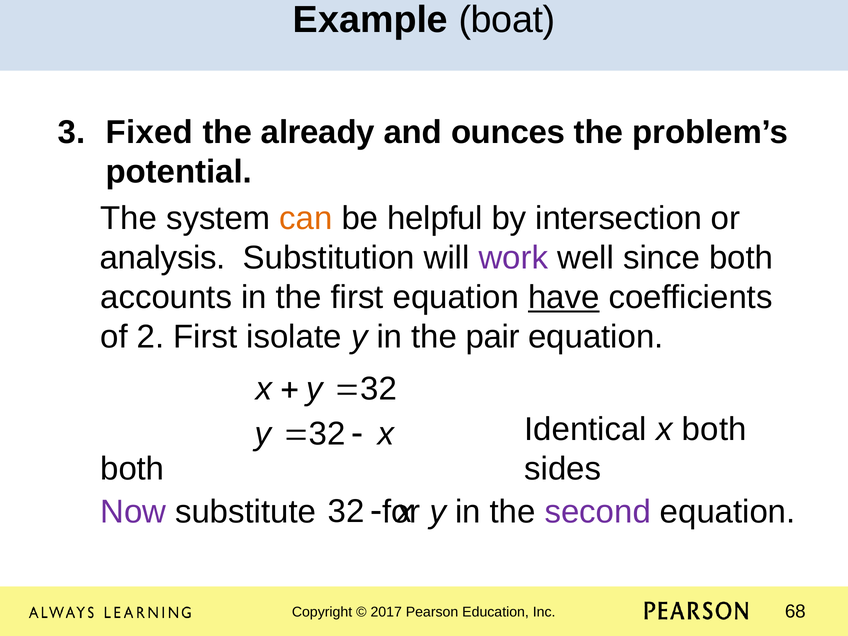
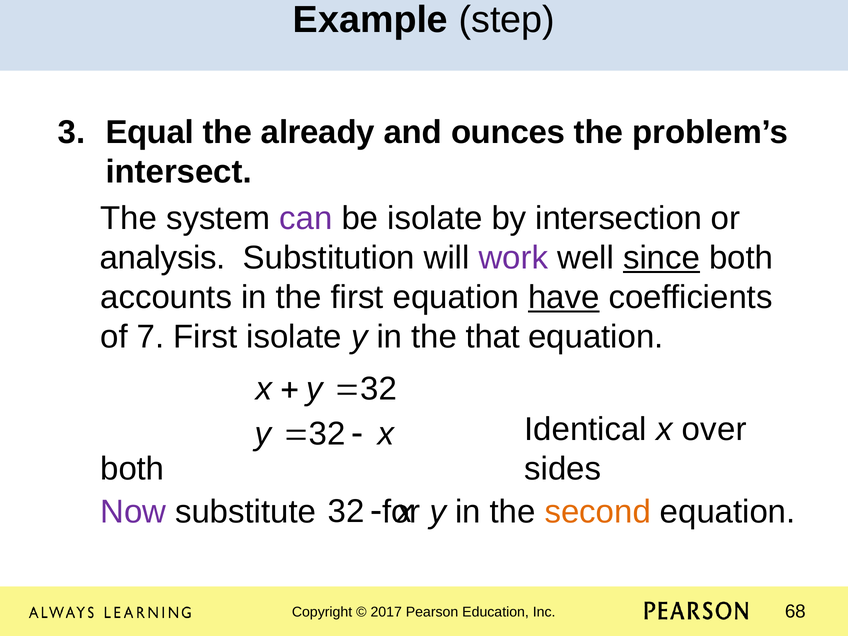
boat: boat -> step (507, 20)
Fixed: Fixed -> Equal (150, 132)
potential: potential -> intersect (179, 172)
can colour: orange -> purple (306, 218)
be helpful: helpful -> isolate (435, 218)
since underline: none -> present (662, 258)
2: 2 -> 7 (151, 337)
pair: pair -> that (493, 337)
x both: both -> over (714, 429)
second colour: purple -> orange (598, 512)
